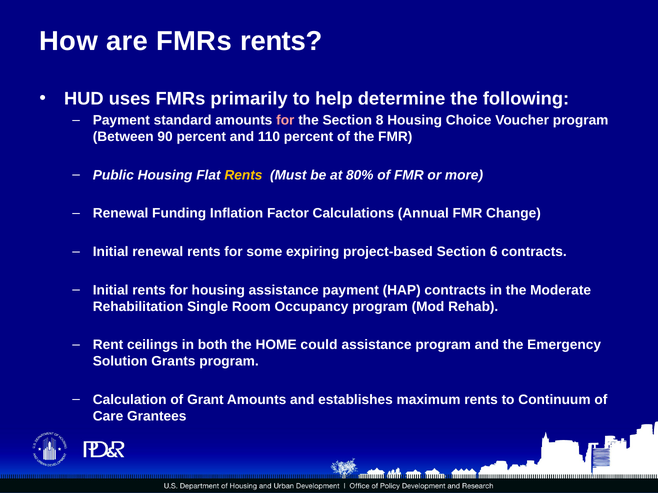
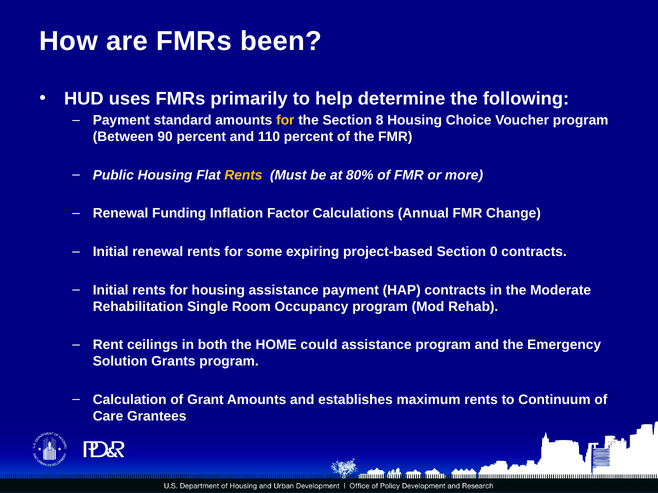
FMRs rents: rents -> been (281, 41)
for colour: pink -> yellow (285, 120)
6: 6 -> 0 (494, 252)
